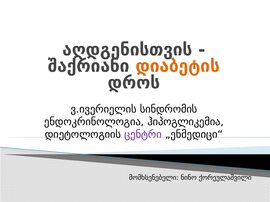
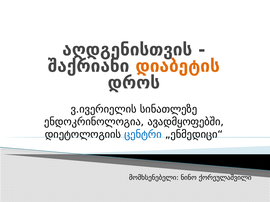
სინდრომის: სინდრომის -> სინათლეზე (169, 110)
ჰიპოგლიკემია: ჰიპოგლიკემია -> ავადმყოფებში (186, 122)
ცენტრი colour: purple -> blue (143, 135)
